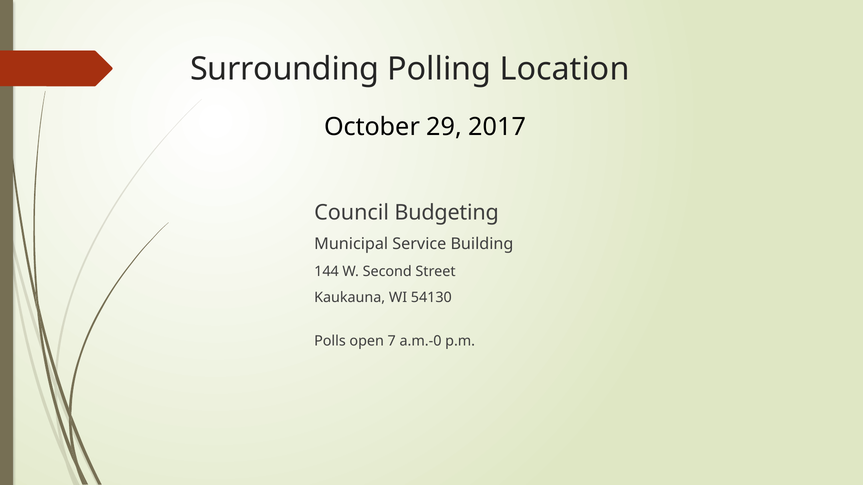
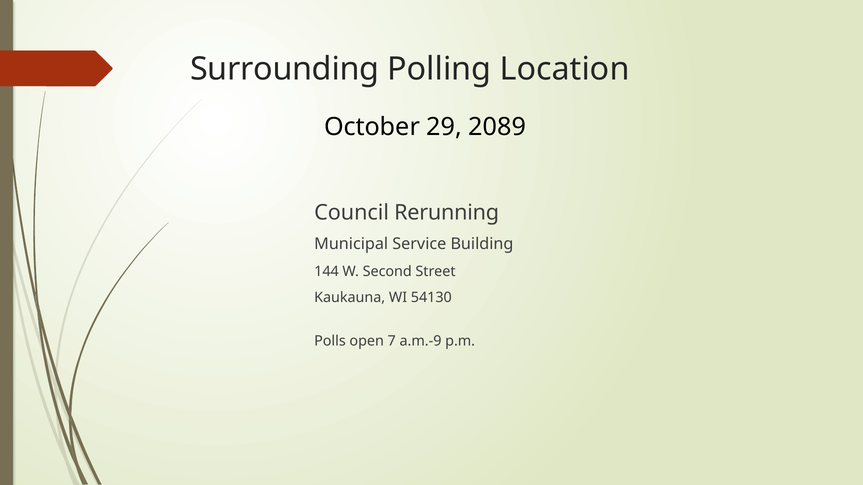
2017: 2017 -> 2089 (497, 127)
Budgeting: Budgeting -> Rerunning (447, 213)
a.m.-0: a.m.-0 -> a.m.-9 (420, 341)
